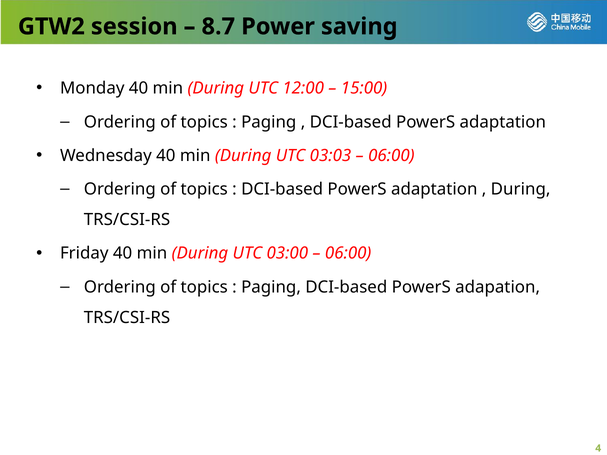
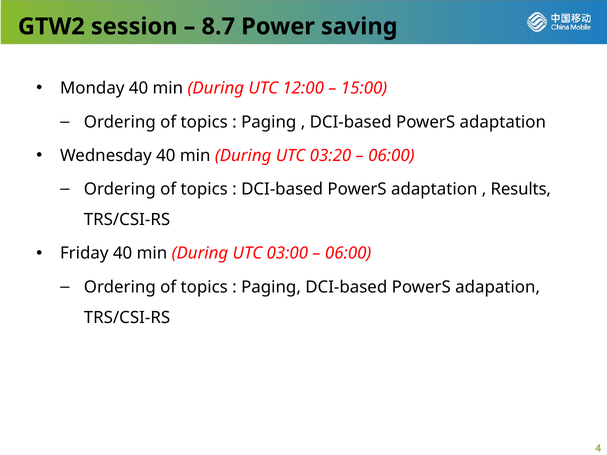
03:03: 03:03 -> 03:20 (330, 156)
During: During -> Results (521, 189)
